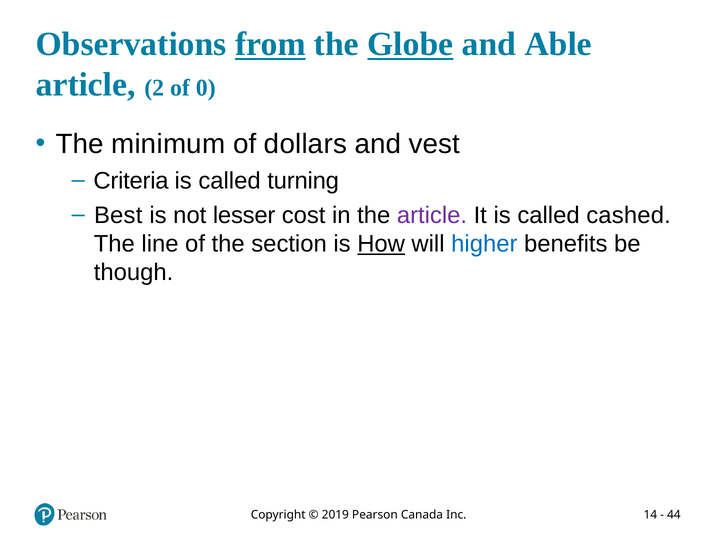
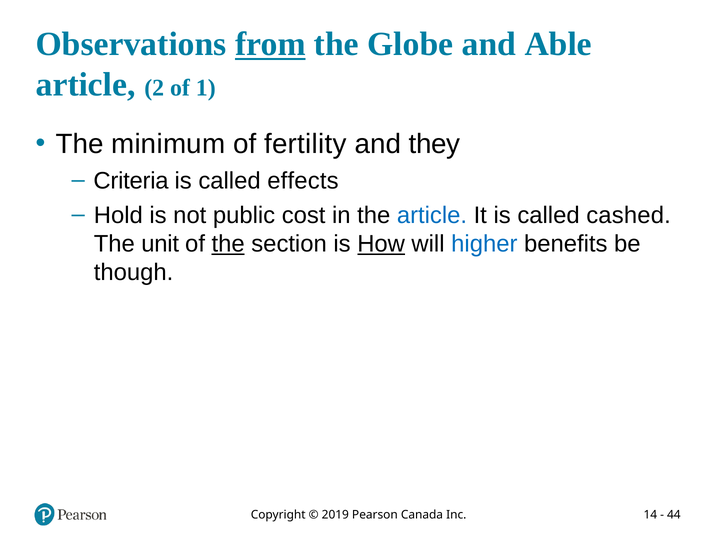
Globe underline: present -> none (410, 44)
0: 0 -> 1 (206, 88)
dollars: dollars -> fertility (305, 144)
vest: vest -> they (434, 144)
turning: turning -> effects (303, 180)
Best: Best -> Hold (118, 215)
lesser: lesser -> public (244, 215)
article colour: purple -> blue (432, 215)
line: line -> unit (160, 244)
the underline: none -> present (228, 244)
